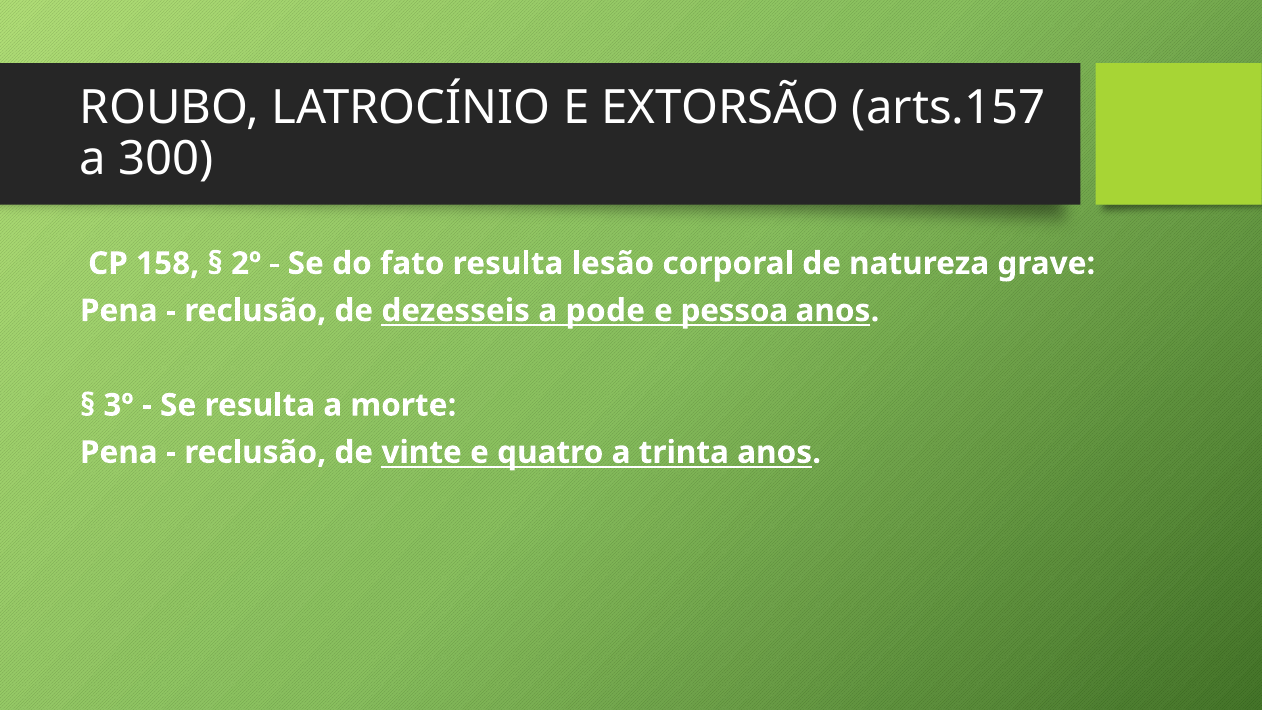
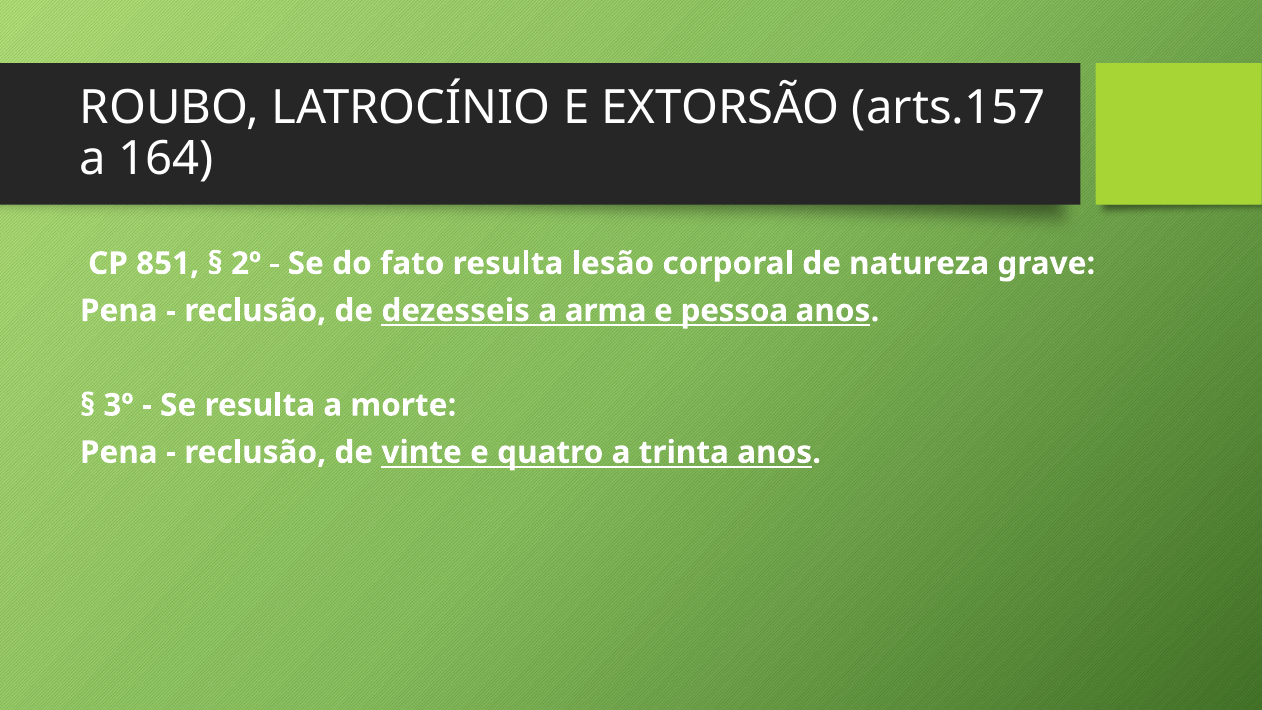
300: 300 -> 164 (166, 159)
158: 158 -> 851 (168, 264)
pode: pode -> arma (606, 311)
